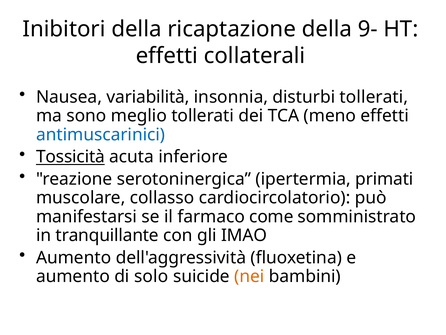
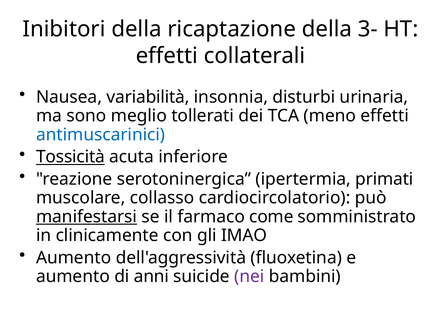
9-: 9- -> 3- (368, 29)
disturbi tollerati: tollerati -> urinaria (374, 97)
manifestarsi underline: none -> present (87, 216)
tranquillante: tranquillante -> clinicamente (107, 235)
solo: solo -> anni (151, 276)
nei colour: orange -> purple (249, 276)
